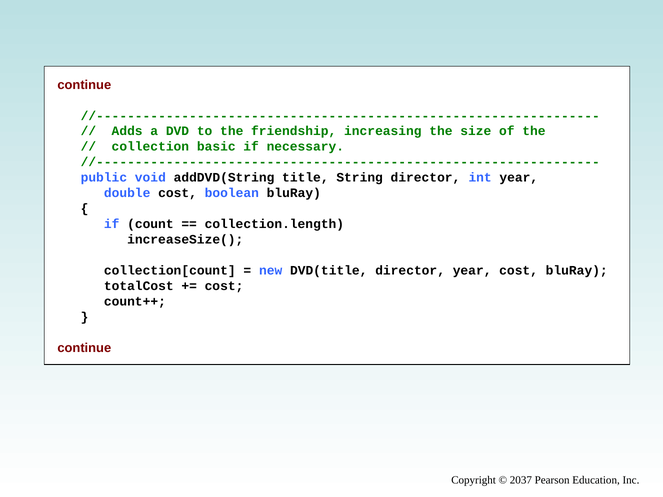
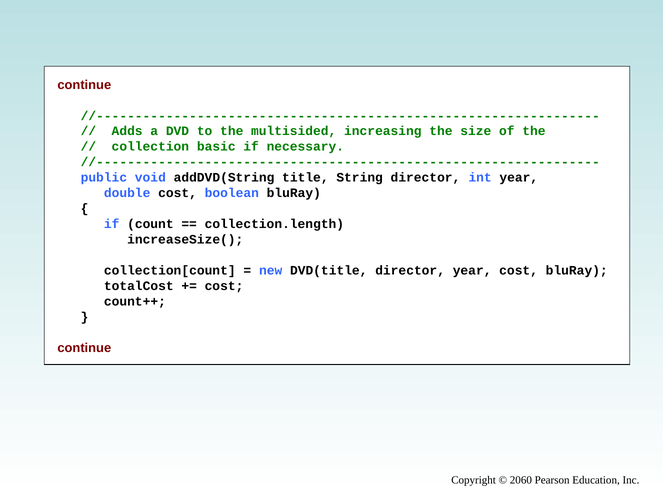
friendship: friendship -> multisided (294, 131)
2037: 2037 -> 2060 (521, 480)
